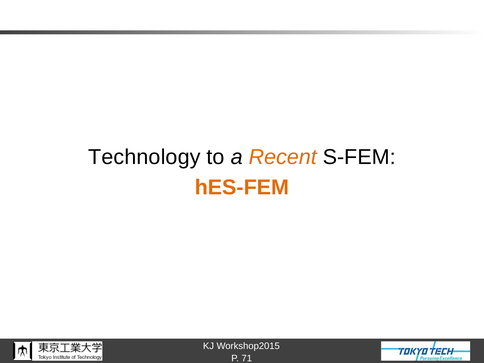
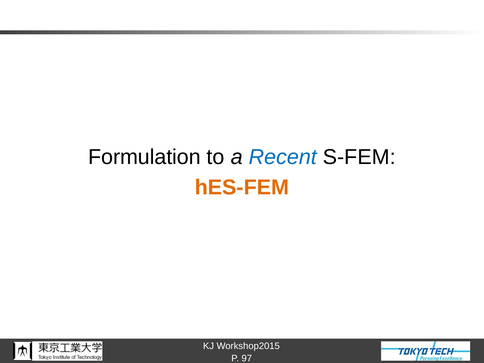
Technology: Technology -> Formulation (144, 157)
Recent colour: orange -> blue (283, 157)
71: 71 -> 97 (247, 358)
